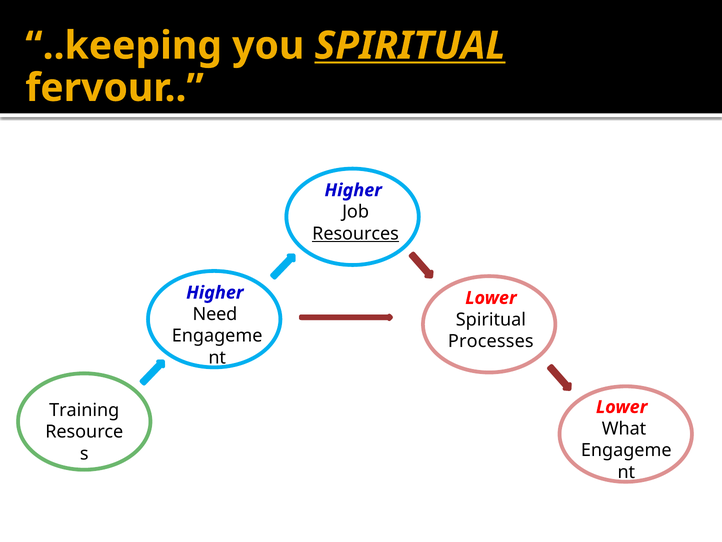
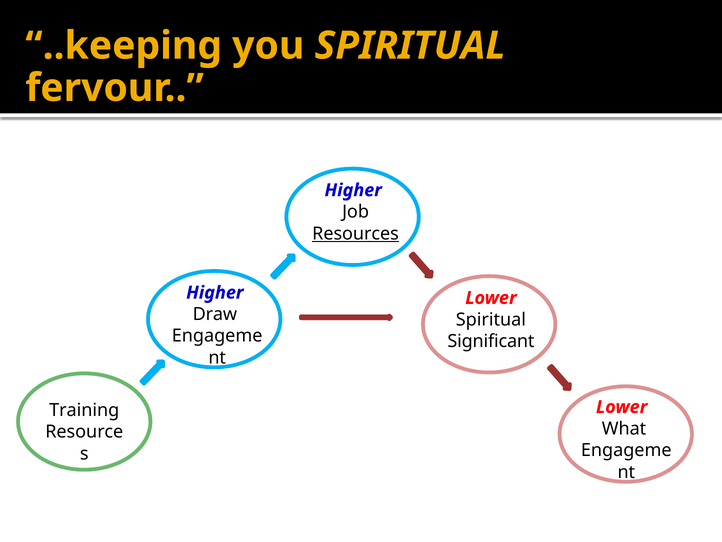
SPIRITUAL underline: present -> none (410, 46)
Need: Need -> Draw (215, 314)
Processes: Processes -> Significant (491, 341)
